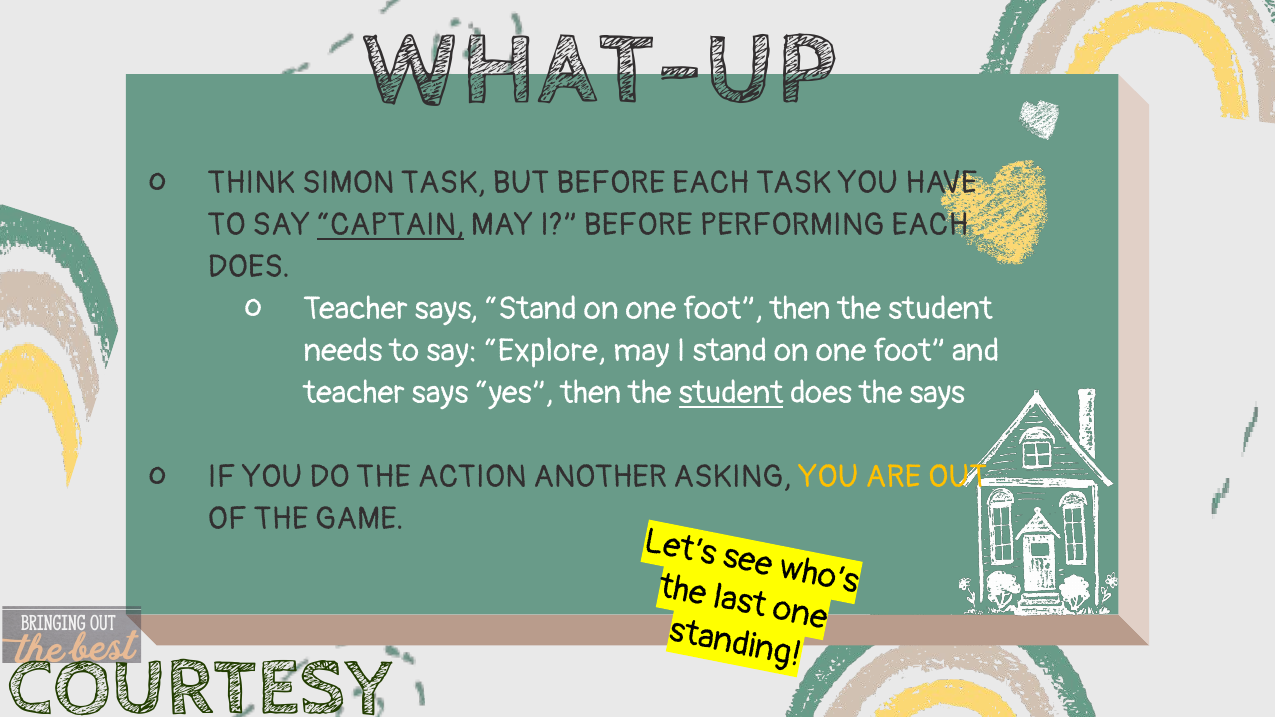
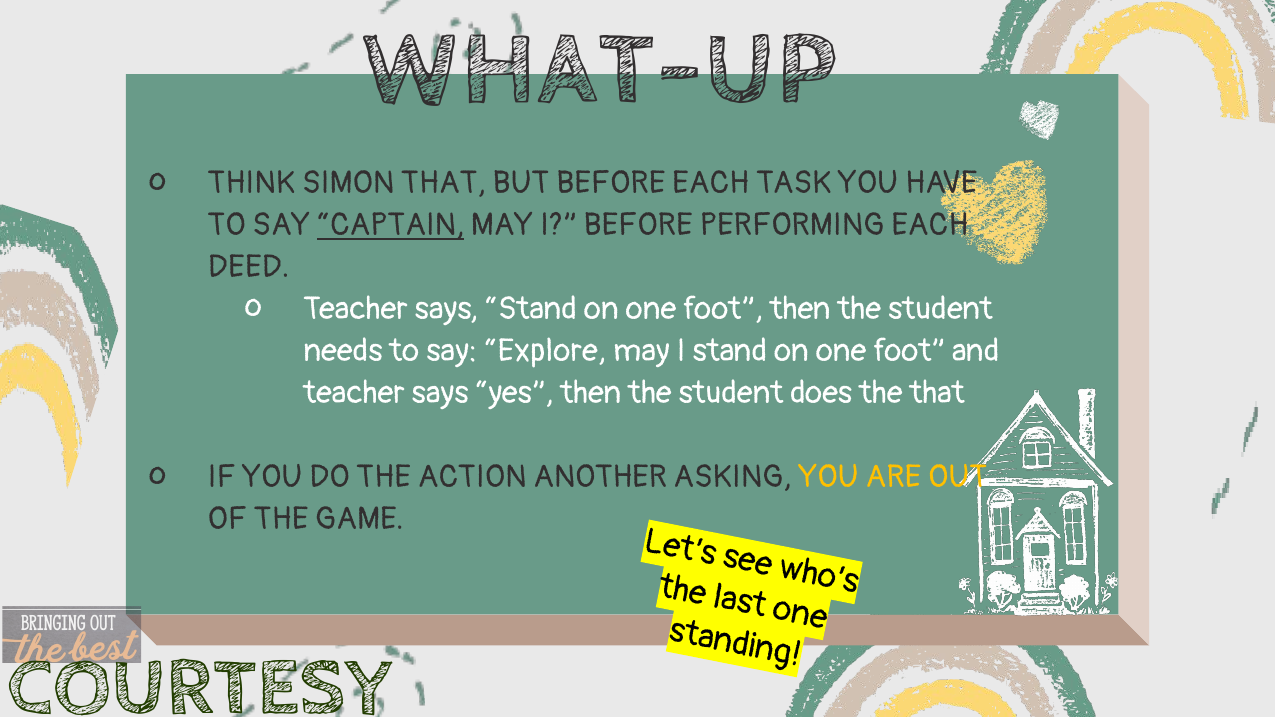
SIMON TASK: TASK -> THAT (443, 183)
DOES: DOES -> DEED (249, 267)
student underline: present -> none (731, 393)
the says: says -> that (937, 393)
